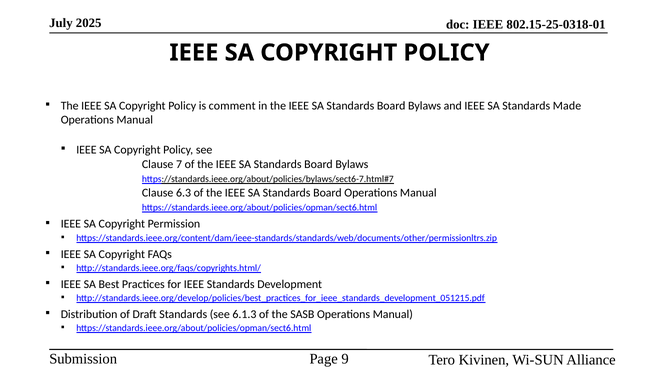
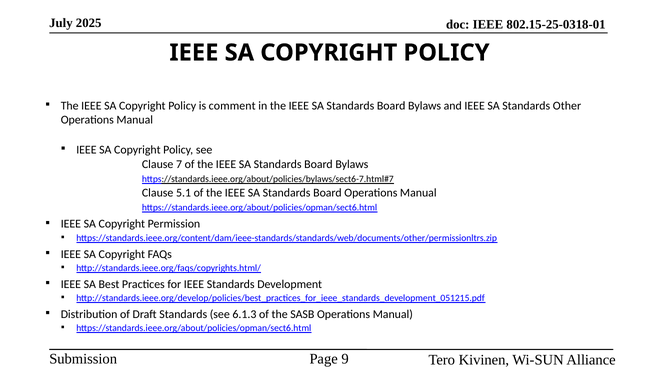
Made: Made -> Other (567, 106)
6.3: 6.3 -> 5.1 (184, 193)
